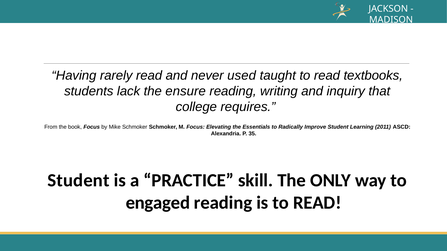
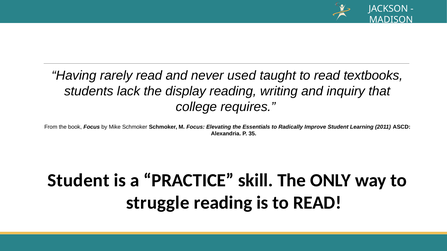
ensure: ensure -> display (186, 91)
engaged: engaged -> struggle (158, 203)
